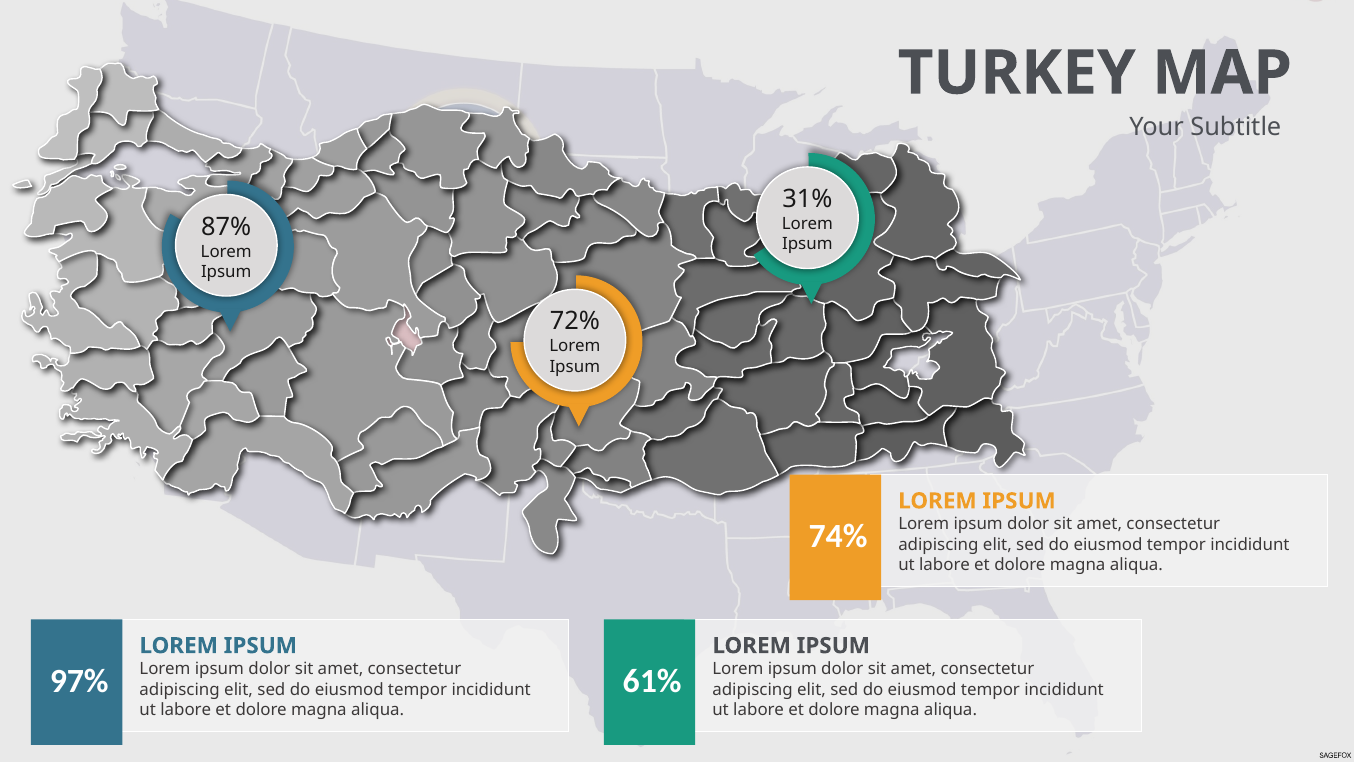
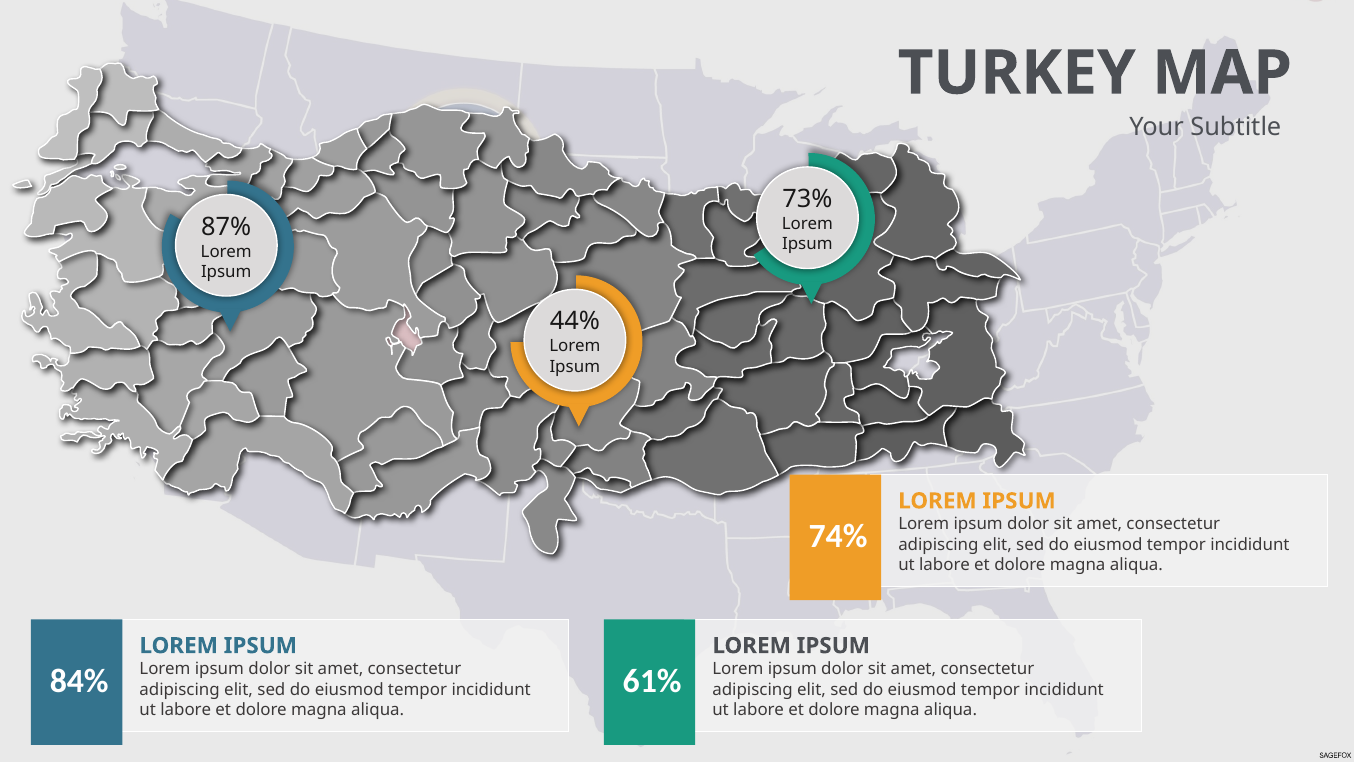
31%: 31% -> 73% (807, 199)
72%: 72% -> 44% (575, 321)
97%: 97% -> 84% (79, 681)
